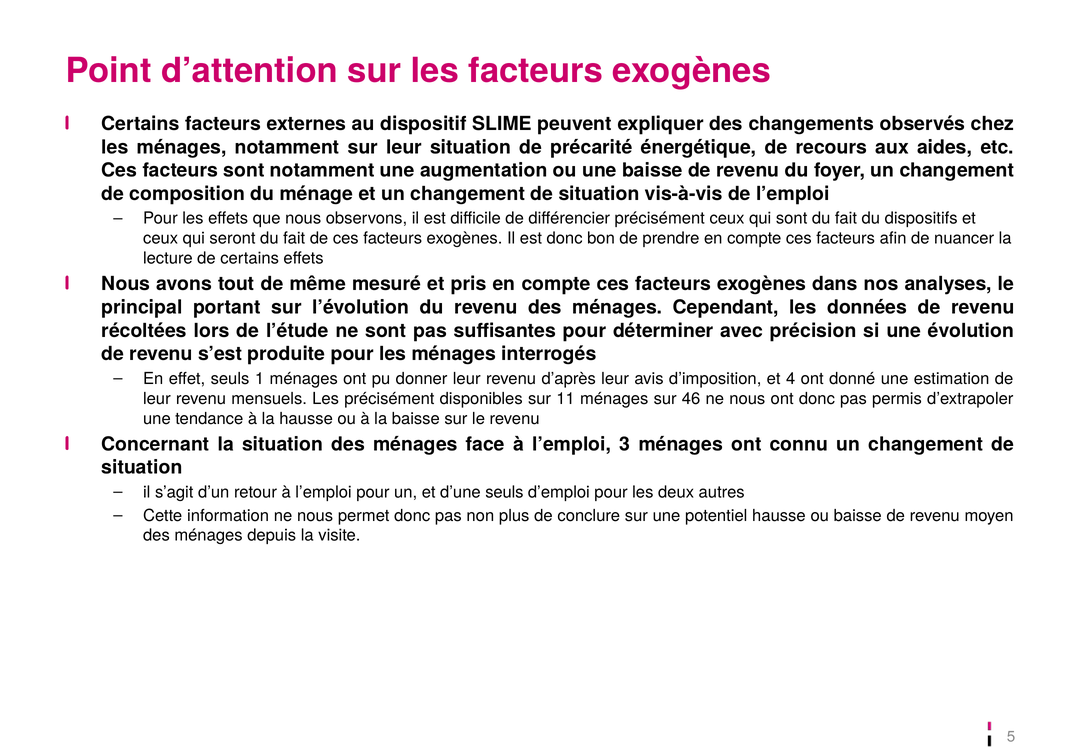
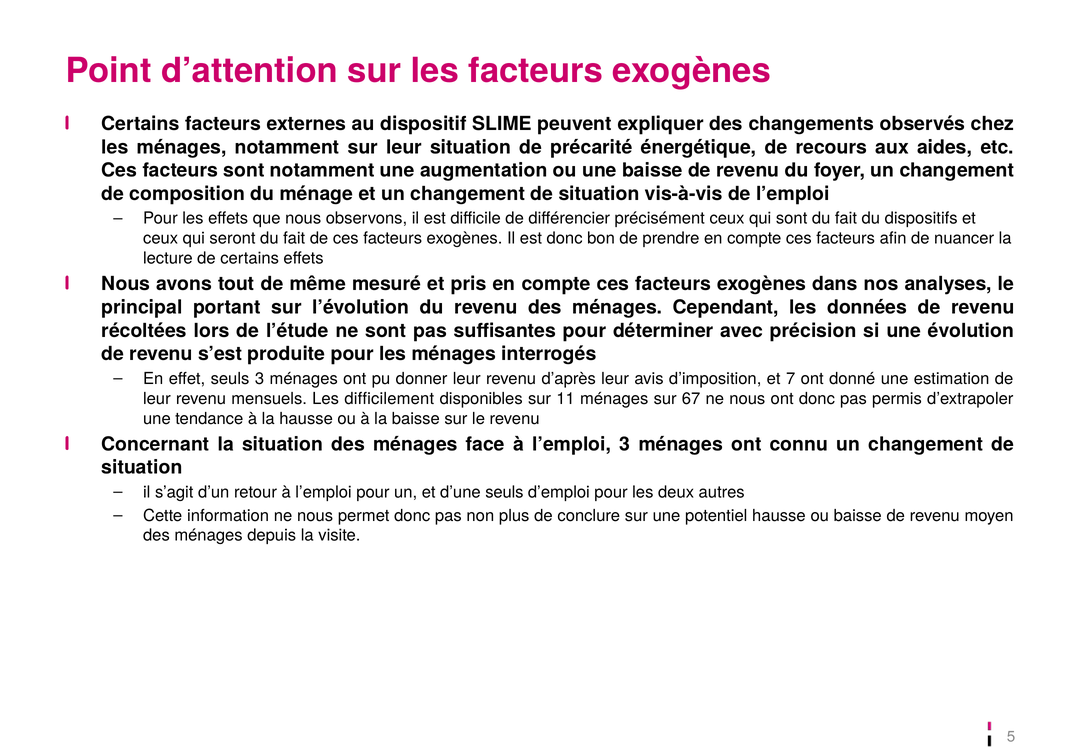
seuls 1: 1 -> 3 (260, 379)
4: 4 -> 7 (791, 379)
Les précisément: précisément -> difficilement (389, 399)
46: 46 -> 67 (691, 399)
